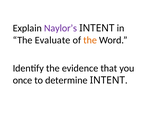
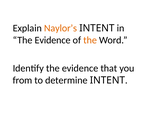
Naylor’s colour: purple -> orange (61, 28)
Evaluate: Evaluate -> Evidence (53, 40)
once: once -> from (22, 80)
